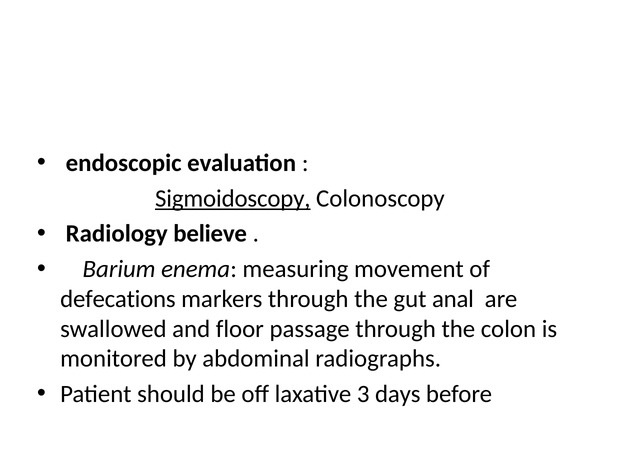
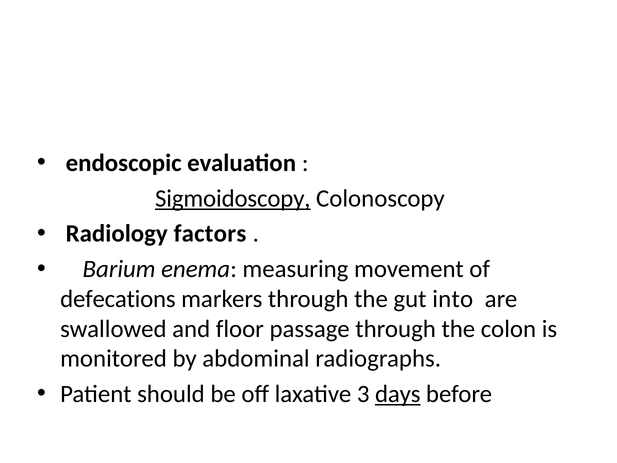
believe: believe -> factors (210, 234)
anal: anal -> into (453, 299)
days underline: none -> present (398, 394)
